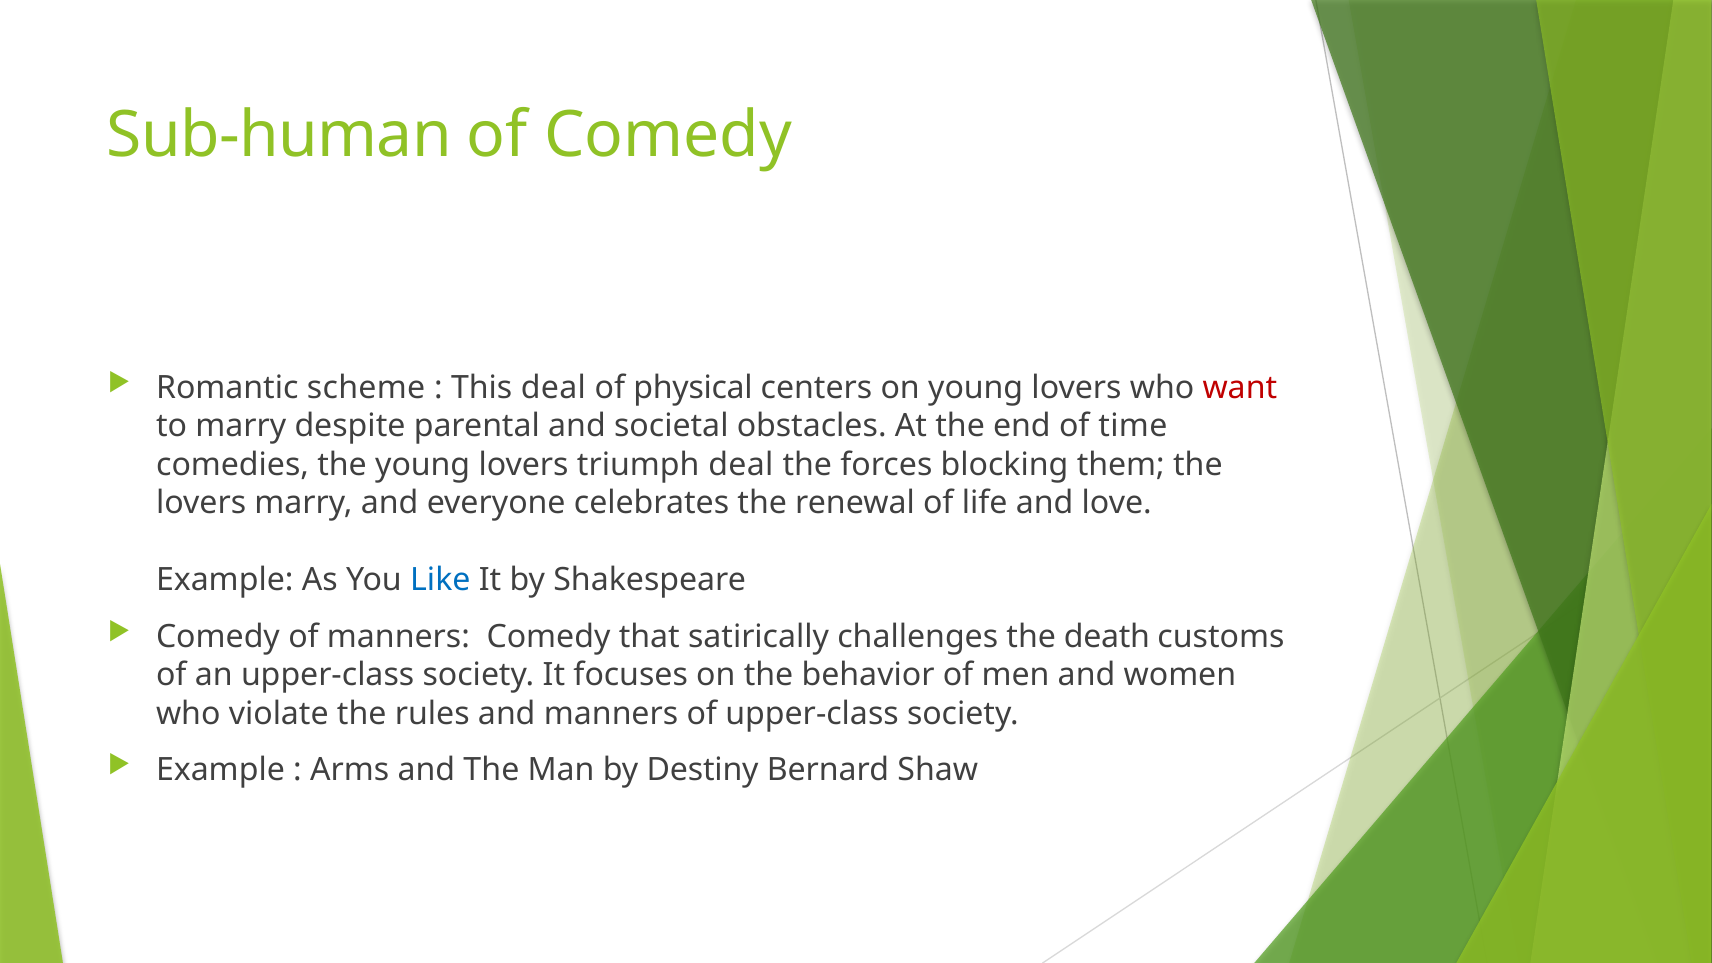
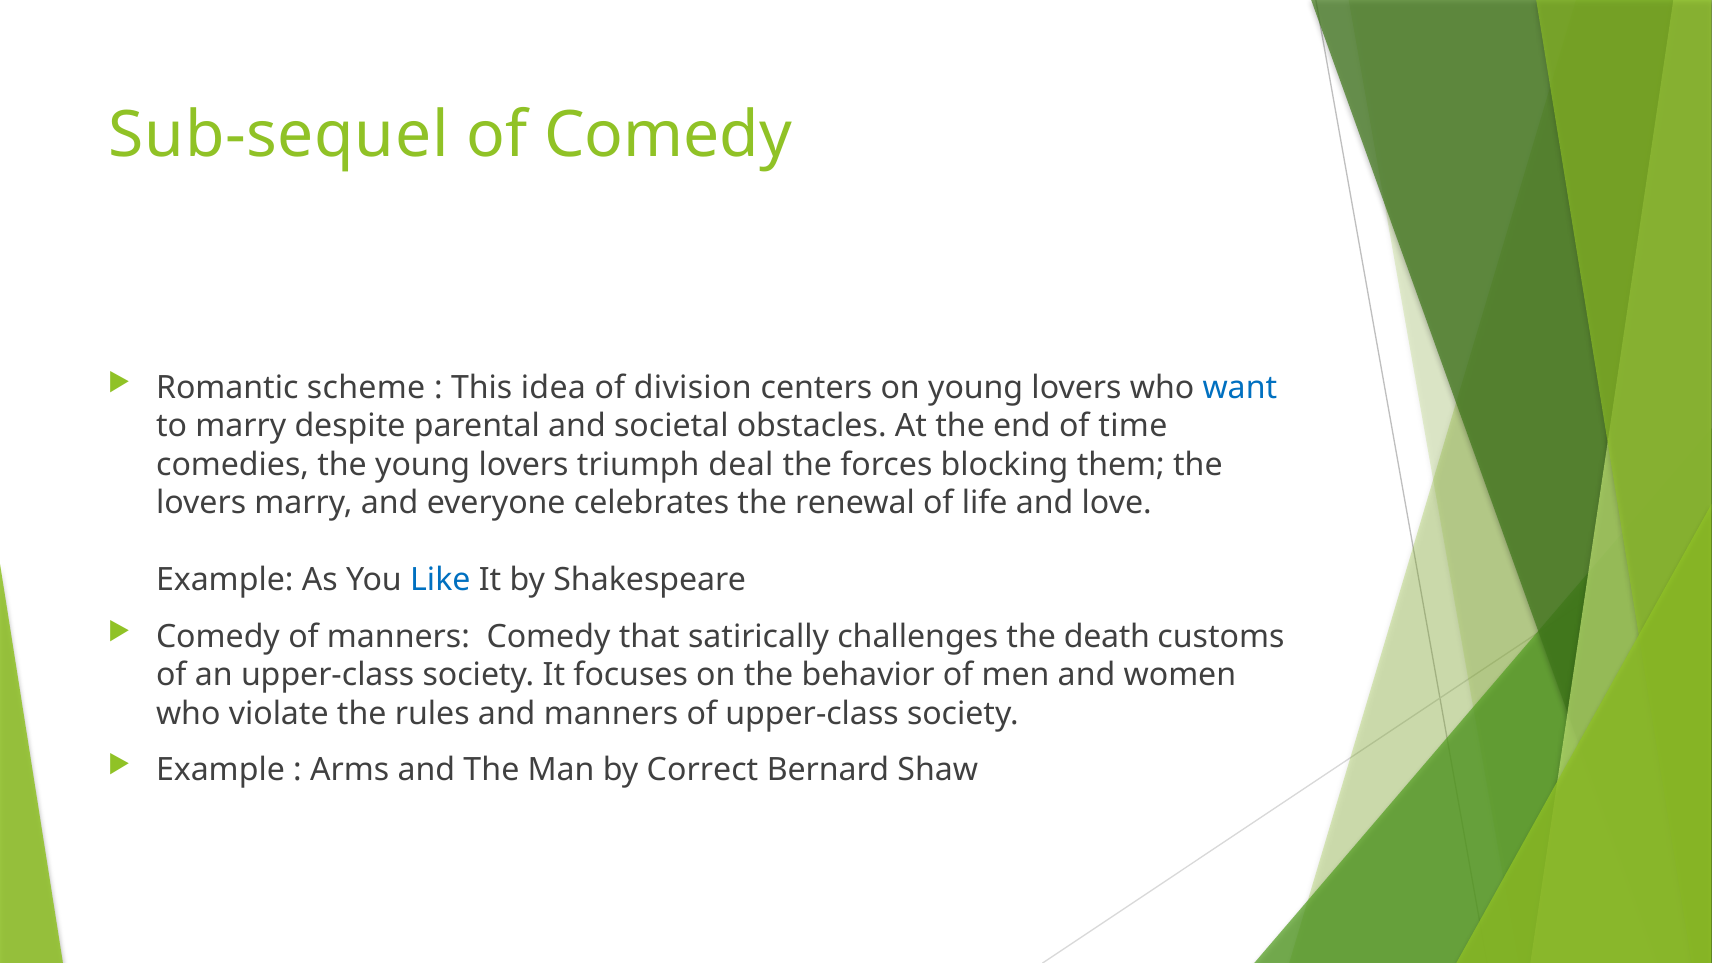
Sub-human: Sub-human -> Sub-sequel (279, 135)
This deal: deal -> idea (553, 388)
physical: physical -> division (693, 388)
want colour: red -> blue (1240, 388)
Destiny: Destiny -> Correct (703, 770)
